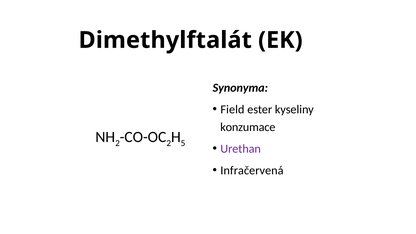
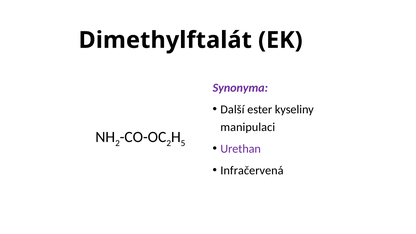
Synonyma colour: black -> purple (240, 88)
Field: Field -> Další (232, 110)
konzumace: konzumace -> manipulaci (248, 127)
